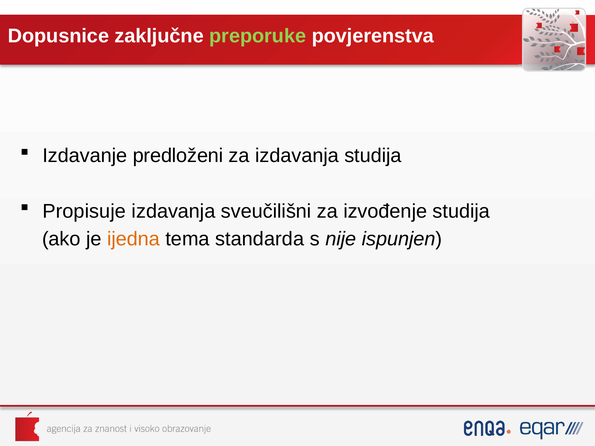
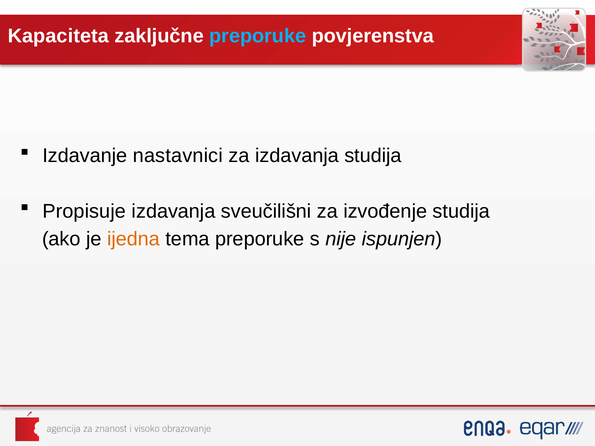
Dopusnice: Dopusnice -> Kapaciteta (58, 36)
preporuke colour: light green -> light blue (258, 36)
predloženi: predloženi -> nastavnici (178, 156)
tema standarda: standarda -> preporuke (260, 239)
